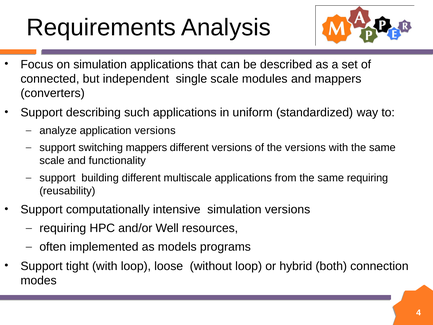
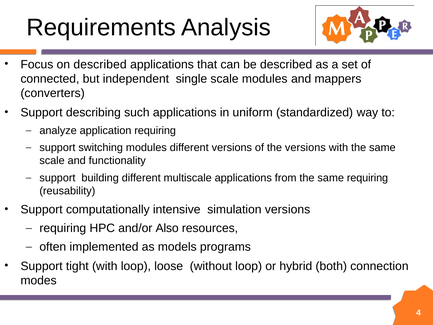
on simulation: simulation -> described (100, 64)
application versions: versions -> requiring (155, 130)
switching mappers: mappers -> modules (146, 148)
Well: Well -> Also (167, 228)
